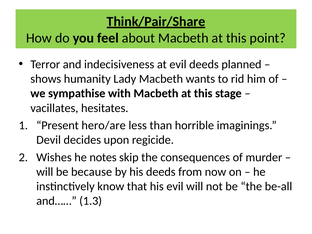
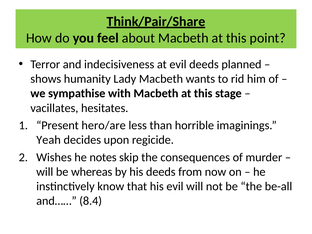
Devil: Devil -> Yeah (49, 140)
because: because -> whereas (92, 172)
1.3: 1.3 -> 8.4 (91, 201)
